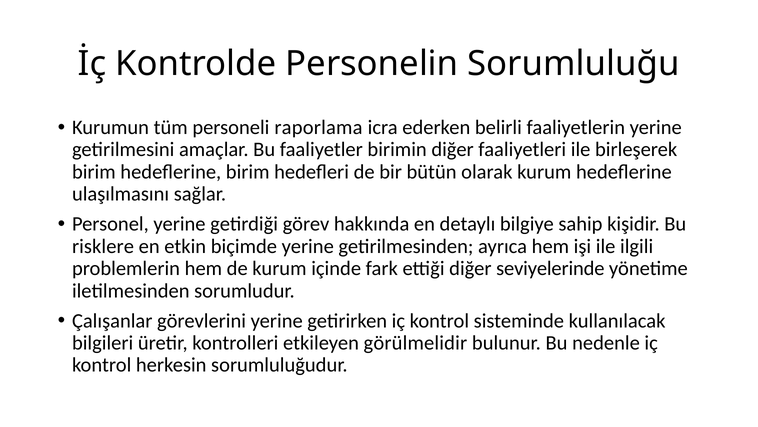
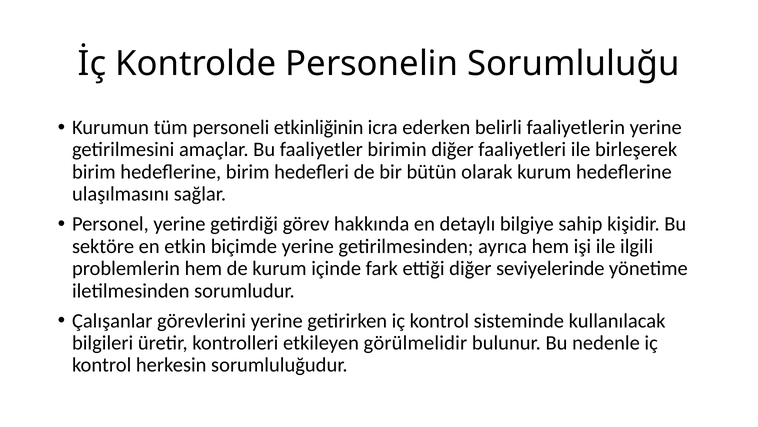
raporlama: raporlama -> etkinliğinin (319, 127)
risklere: risklere -> sektöre (103, 246)
